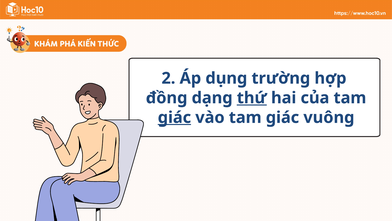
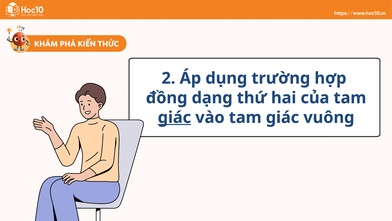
thứ underline: present -> none (252, 98)
